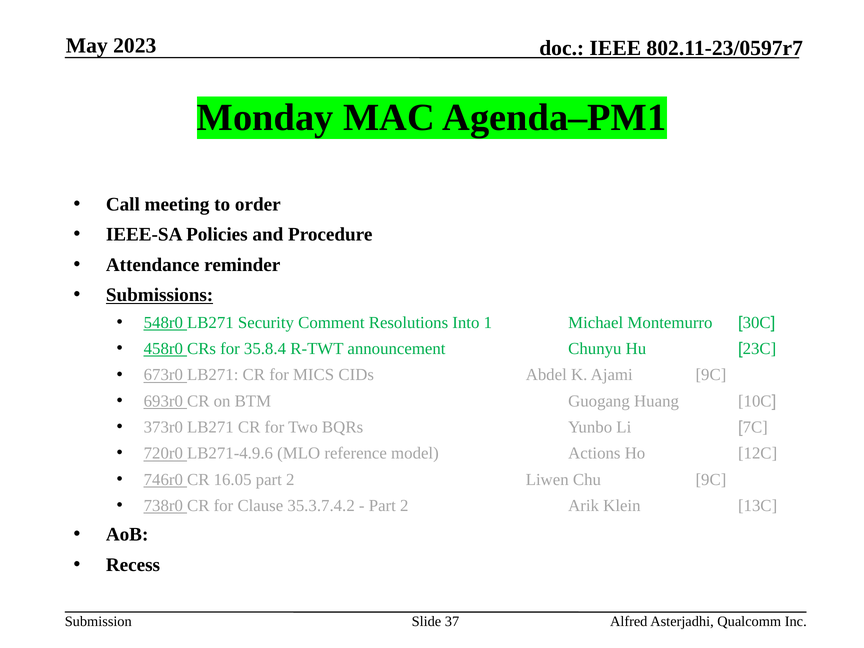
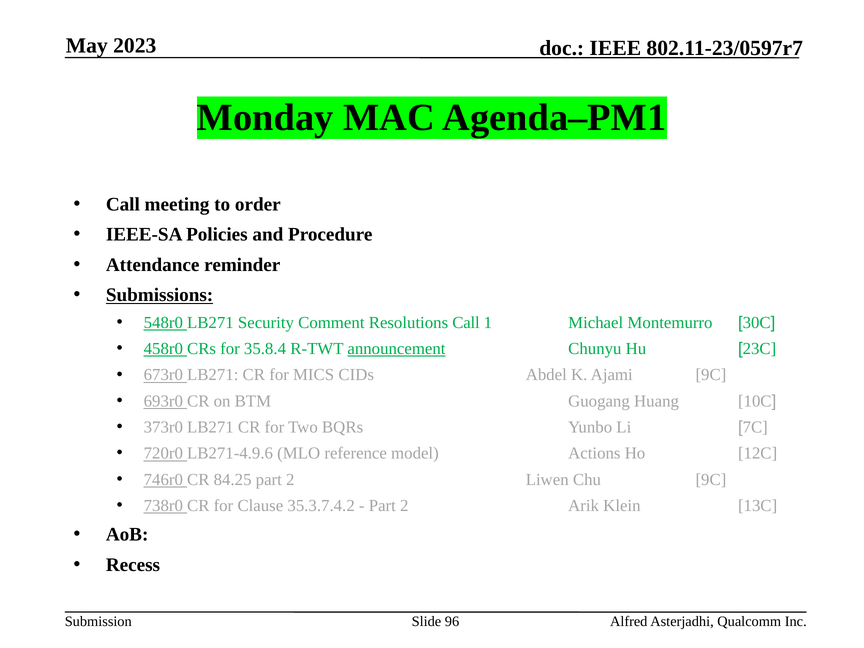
Resolutions Into: Into -> Call (466, 323)
announcement underline: none -> present (396, 349)
16.05: 16.05 -> 84.25 (233, 479)
37: 37 -> 96 (452, 621)
